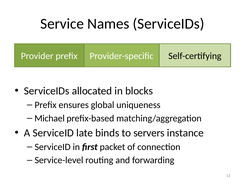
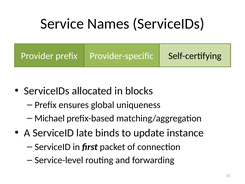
servers: servers -> update (149, 133)
